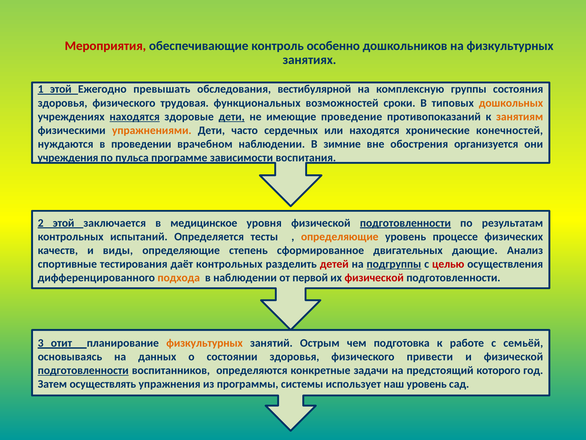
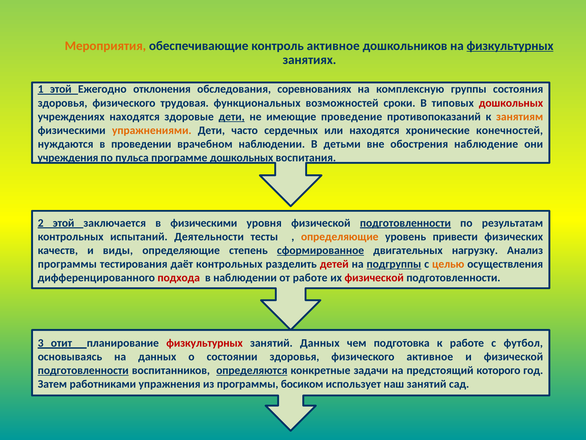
Мероприятия colour: red -> orange (105, 46)
контроль особенно: особенно -> активное (333, 46)
физкультурных underline: none -> present (510, 46)
превышать: превышать -> отклонения (162, 89)
вестибулярной: вестибулярной -> соревнованиях (314, 89)
дошкольных colour: orange -> red (511, 103)
находятся underline: present -> none (135, 116)
зимние: зимние -> детьми (342, 144)
организуется: организуется -> наблюдение (486, 144)
программе зависимости: зависимости -> дошкольных (242, 158)
в медицинское: медицинское -> физическими (204, 223)
Определяется: Определяется -> Деятельности (209, 236)
процессе: процессе -> привести (455, 236)
сформированное underline: none -> present (321, 250)
дающие: дающие -> нагрузку (475, 250)
спортивные: спортивные -> программы (67, 264)
целью colour: red -> orange (448, 264)
подхода colour: orange -> red (179, 277)
от первой: первой -> работе (310, 277)
физкультурных colour: orange -> red (205, 343)
занятий Острым: Острым -> Данных (320, 343)
семьёй: семьёй -> футбол (523, 343)
физического привести: привести -> активное (430, 356)
определяются underline: none -> present (252, 370)
осуществлять: осуществлять -> работниками (103, 384)
системы: системы -> босиком (302, 384)
наш уровень: уровень -> занятий (427, 384)
